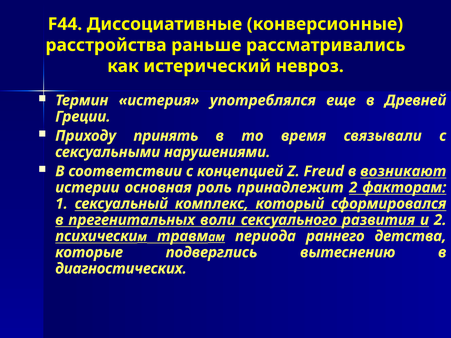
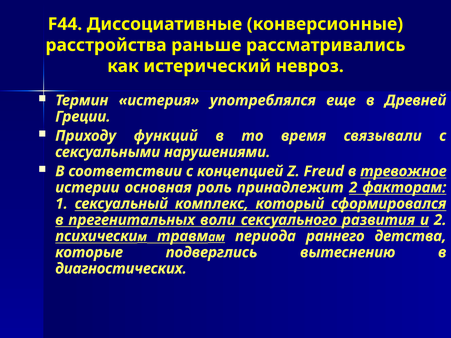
принять: принять -> функций (166, 136)
возникают: возникают -> тревожное (403, 171)
